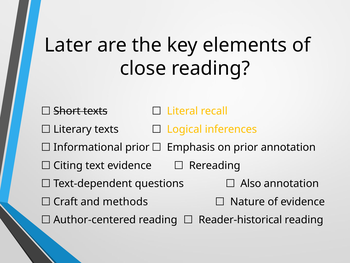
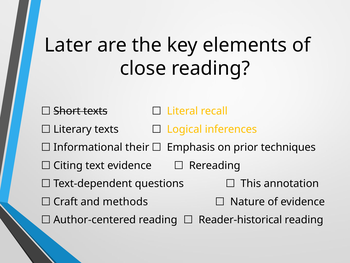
Informational prior: prior -> their (137, 147)
prior annotation: annotation -> techniques (288, 147)
Also: Also -> This (251, 183)
